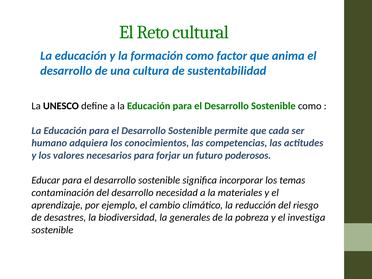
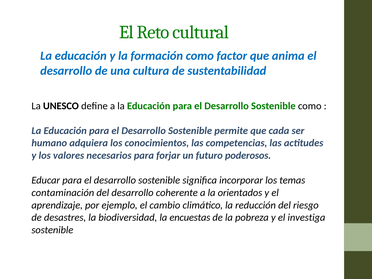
necesidad: necesidad -> coherente (177, 193)
materiales: materiales -> orientados (240, 193)
generales: generales -> encuestas (190, 218)
